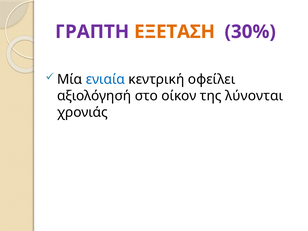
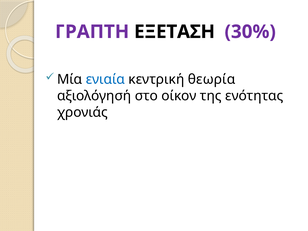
ΕΞΕΤΑΣΗ colour: orange -> black (175, 32)
οφείλει: οφείλει -> θεωρία (212, 79)
λύνονται: λύνονται -> ενότητας (254, 96)
